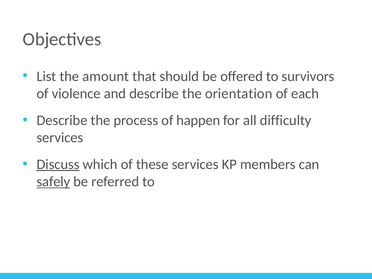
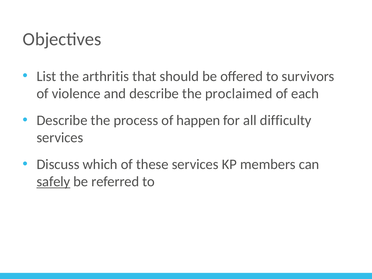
amount: amount -> arthritis (106, 76)
orientation: orientation -> proclaimed (239, 94)
Discuss underline: present -> none (58, 164)
